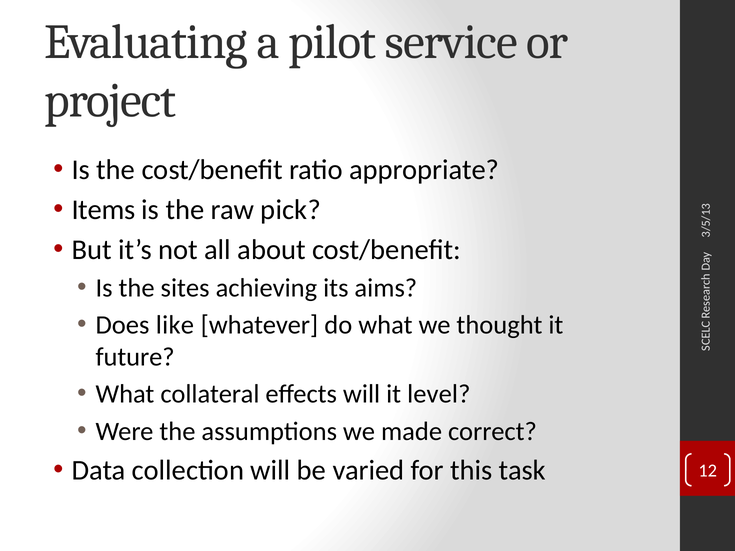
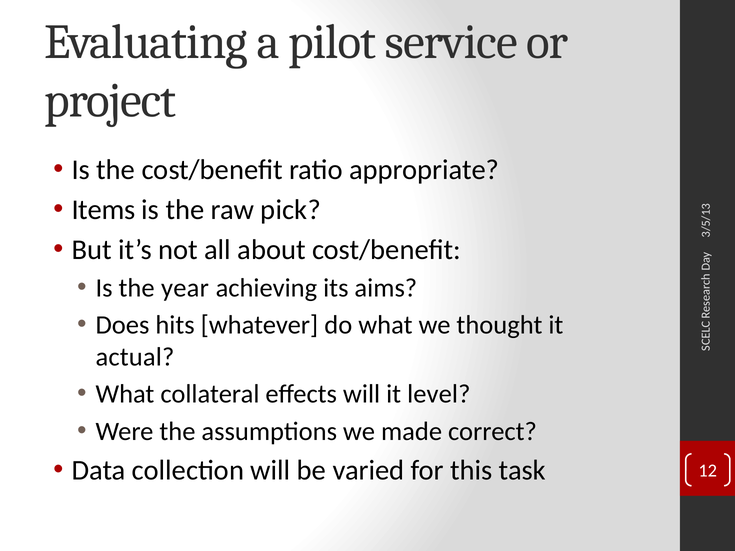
sites: sites -> year (185, 288)
like: like -> hits (175, 325)
future: future -> actual (135, 357)
